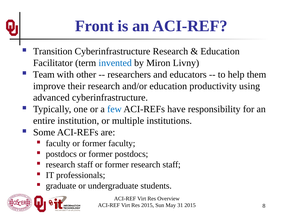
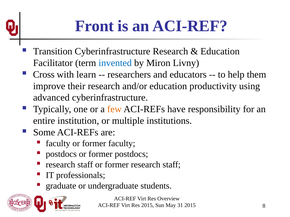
Team: Team -> Cross (44, 75)
other: other -> learn (86, 75)
few colour: blue -> orange (114, 109)
